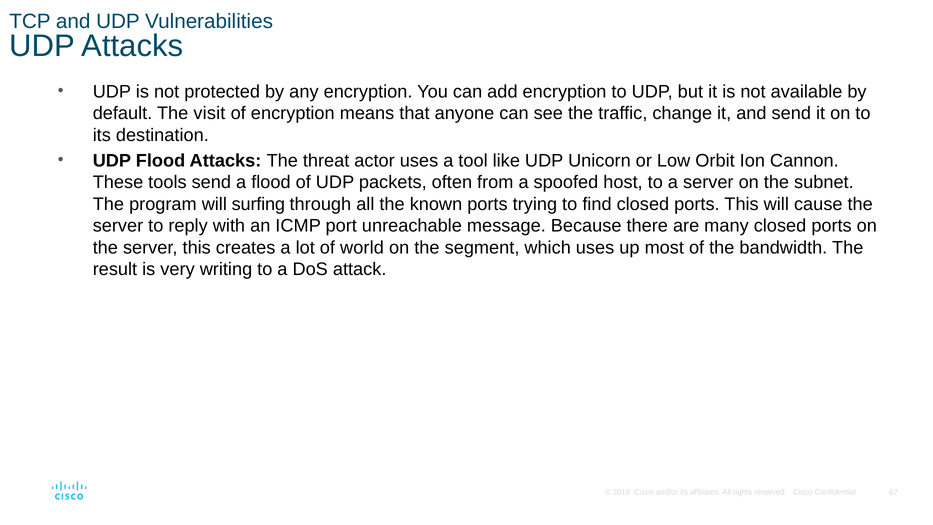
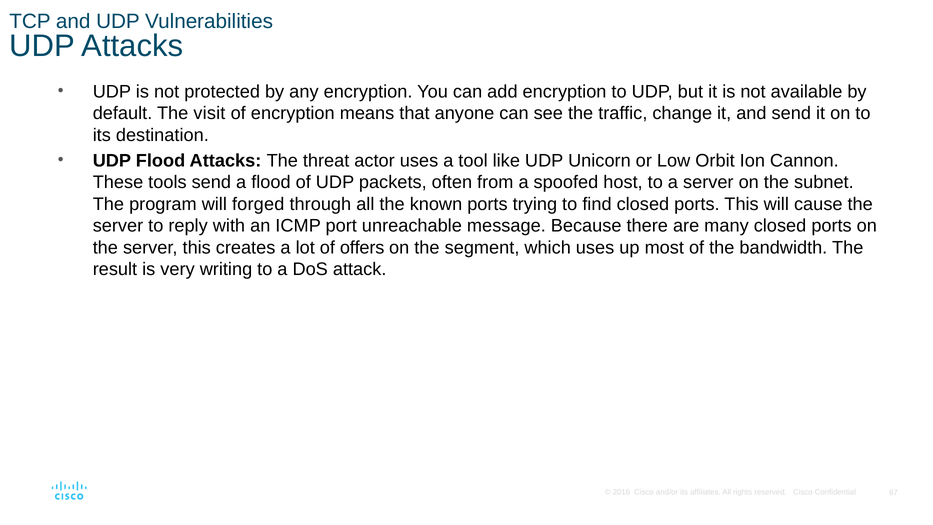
surfing: surfing -> forged (258, 204)
world: world -> offers (362, 248)
